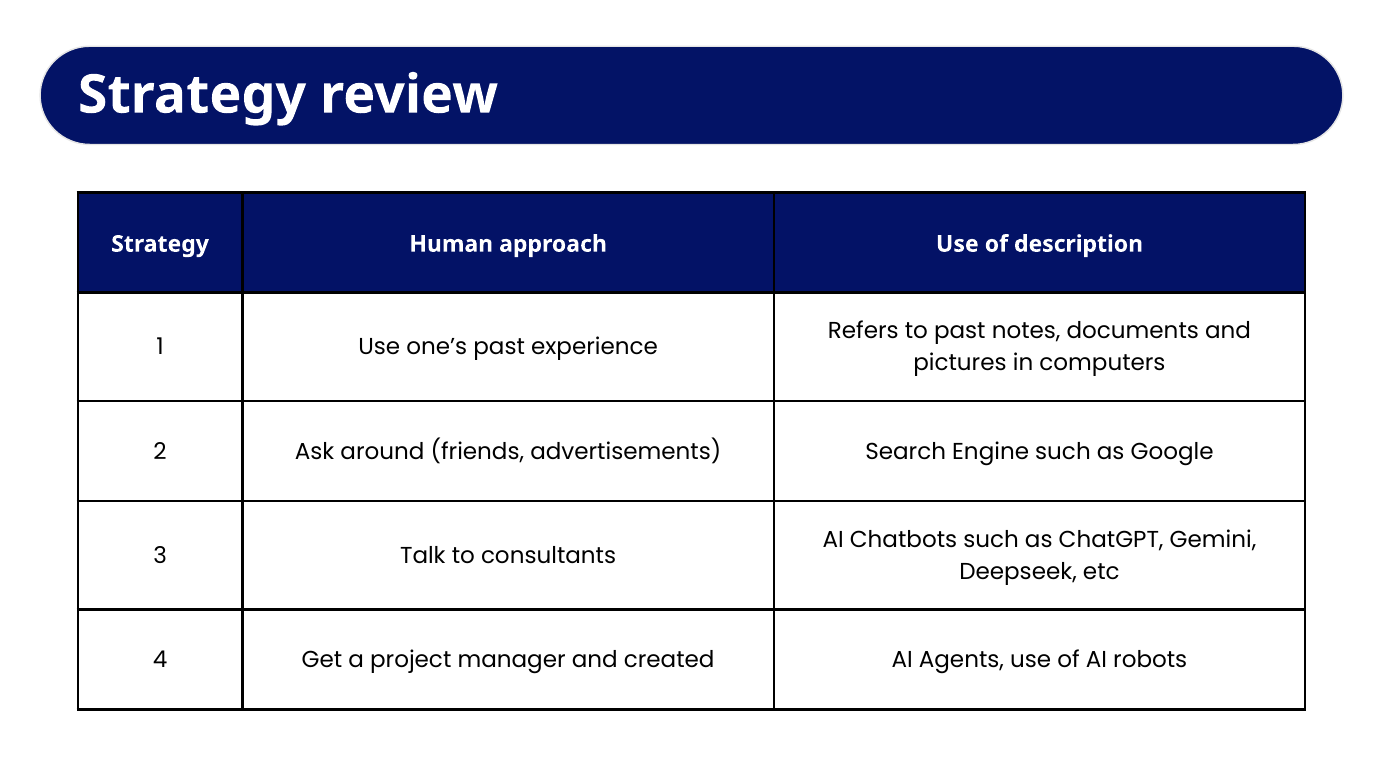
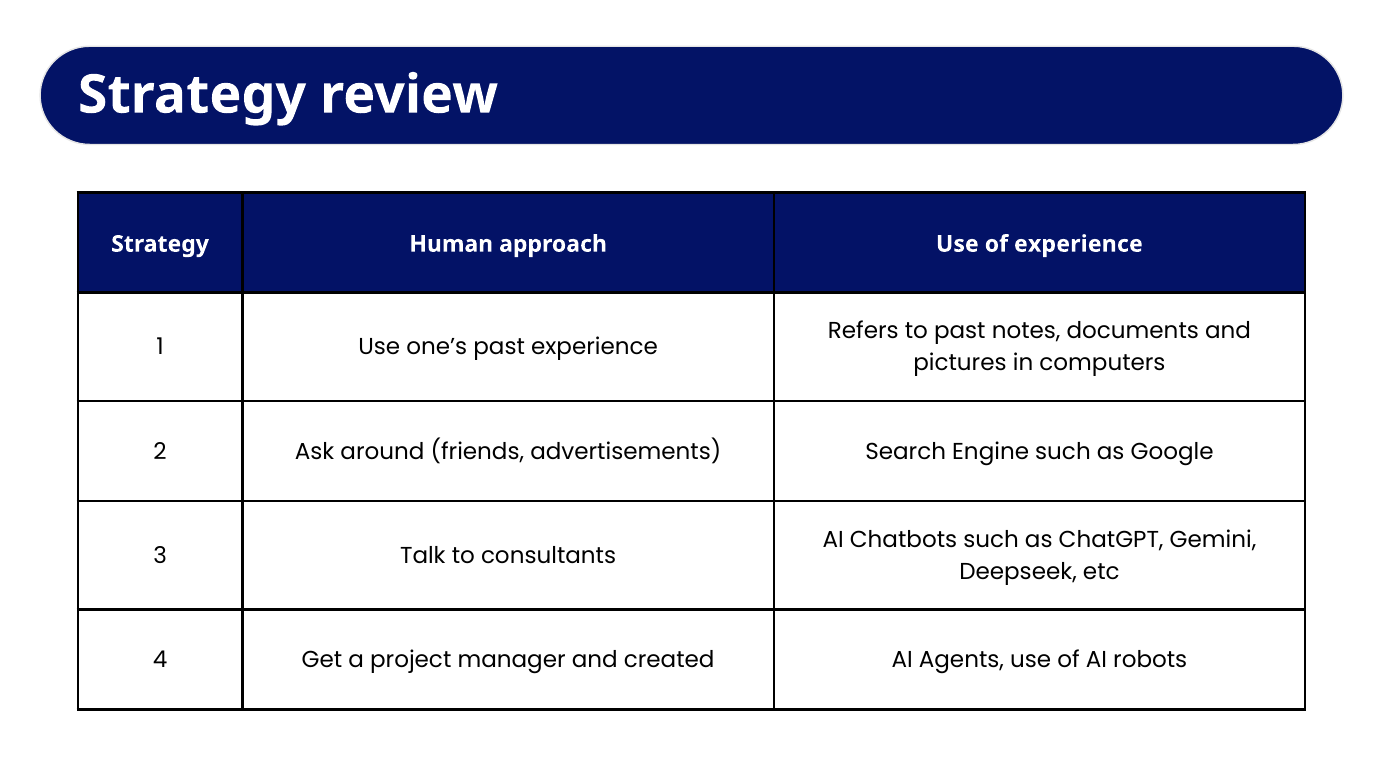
of description: description -> experience (1078, 244)
